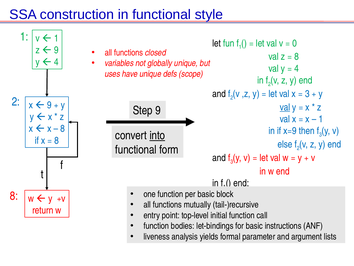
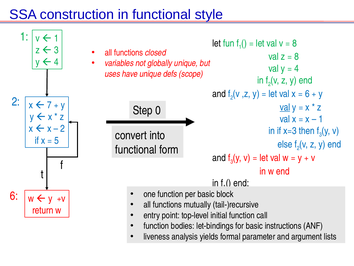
0: 0 -> 8 (295, 43)
9: 9 -> 3 (56, 50)
3: 3 -> 6 (307, 94)
9: 9 -> 7 (49, 105)
Step 9: 9 -> 0 (158, 110)
8: 8 -> 2 (63, 128)
x=9: x=9 -> x=3 (290, 131)
into underline: present -> none (157, 135)
8: 8 -> 5 (57, 140)
8: 8 -> 6 (14, 196)
